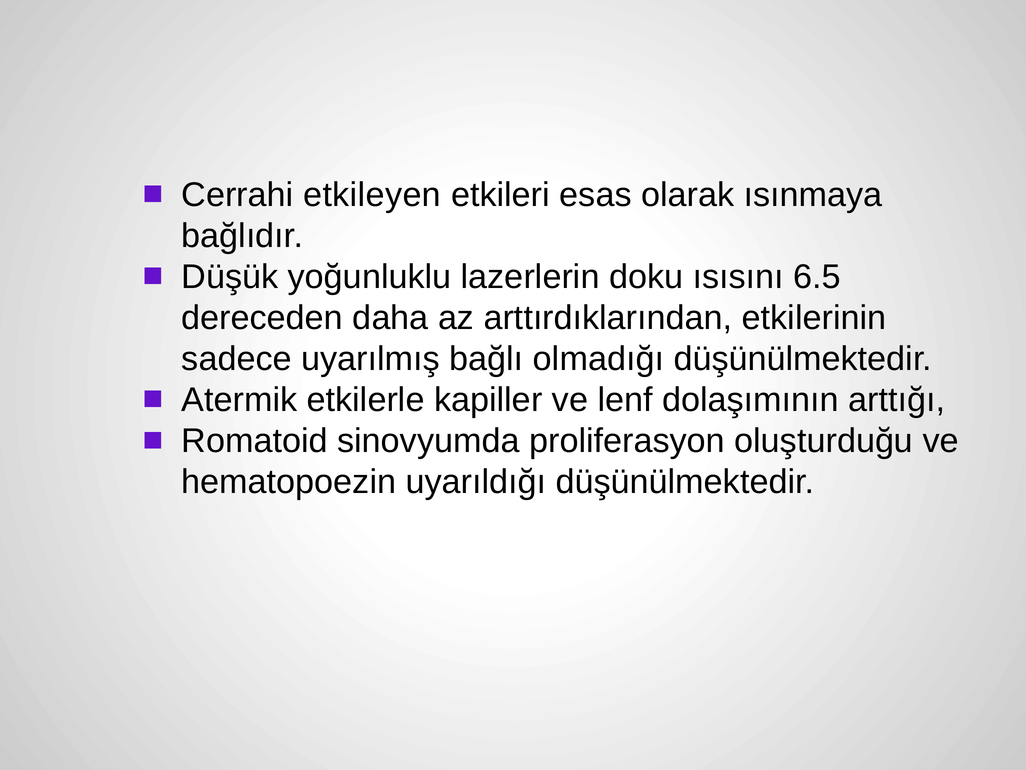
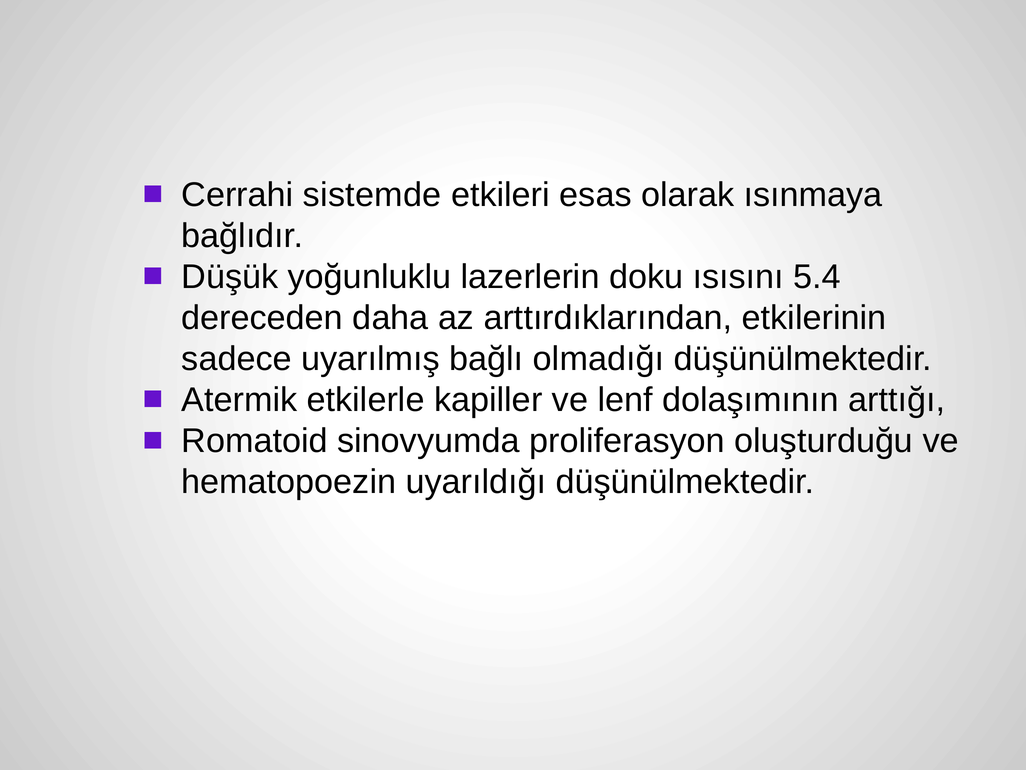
etkileyen: etkileyen -> sistemde (372, 195)
6.5: 6.5 -> 5.4 (817, 277)
